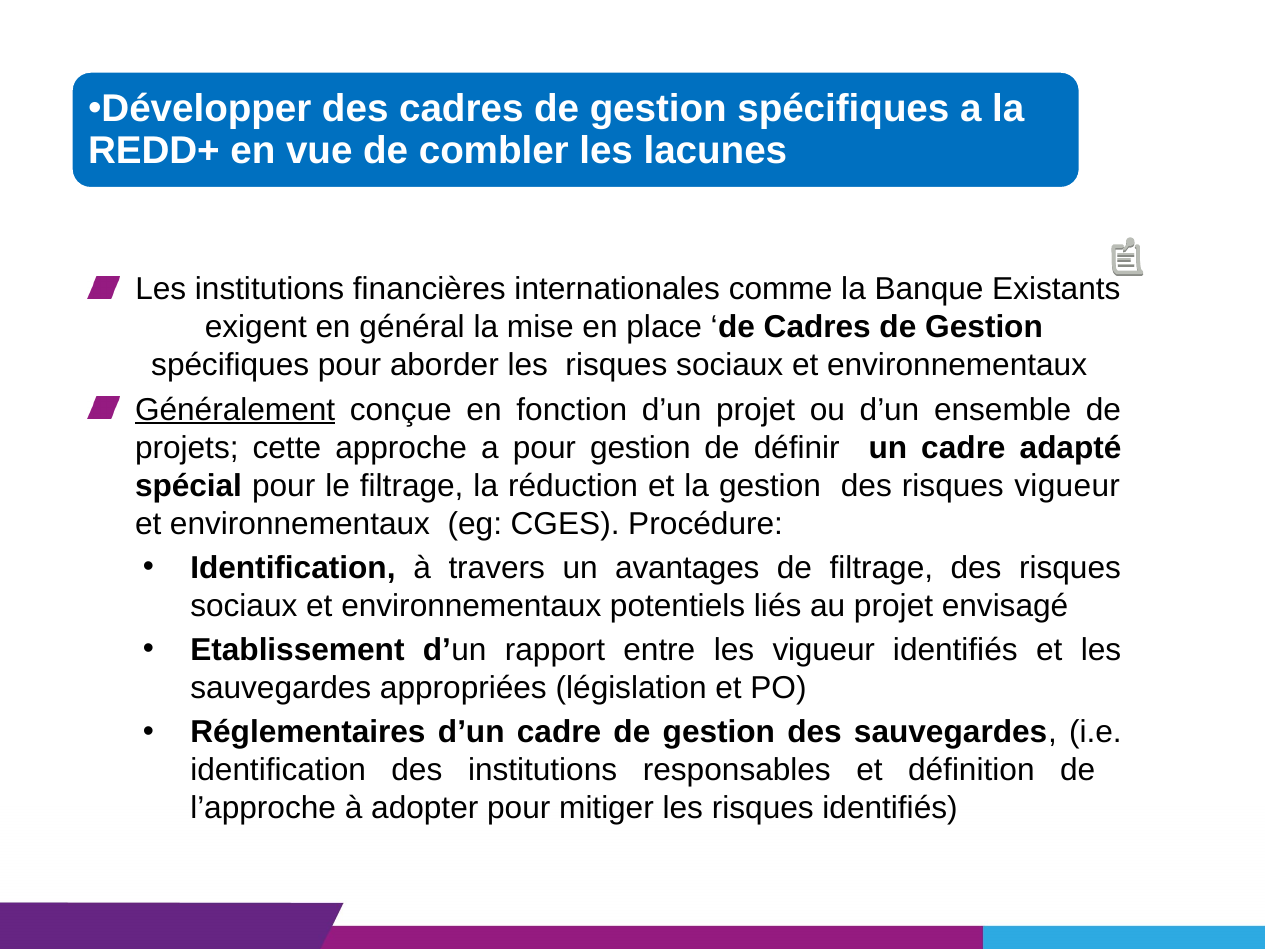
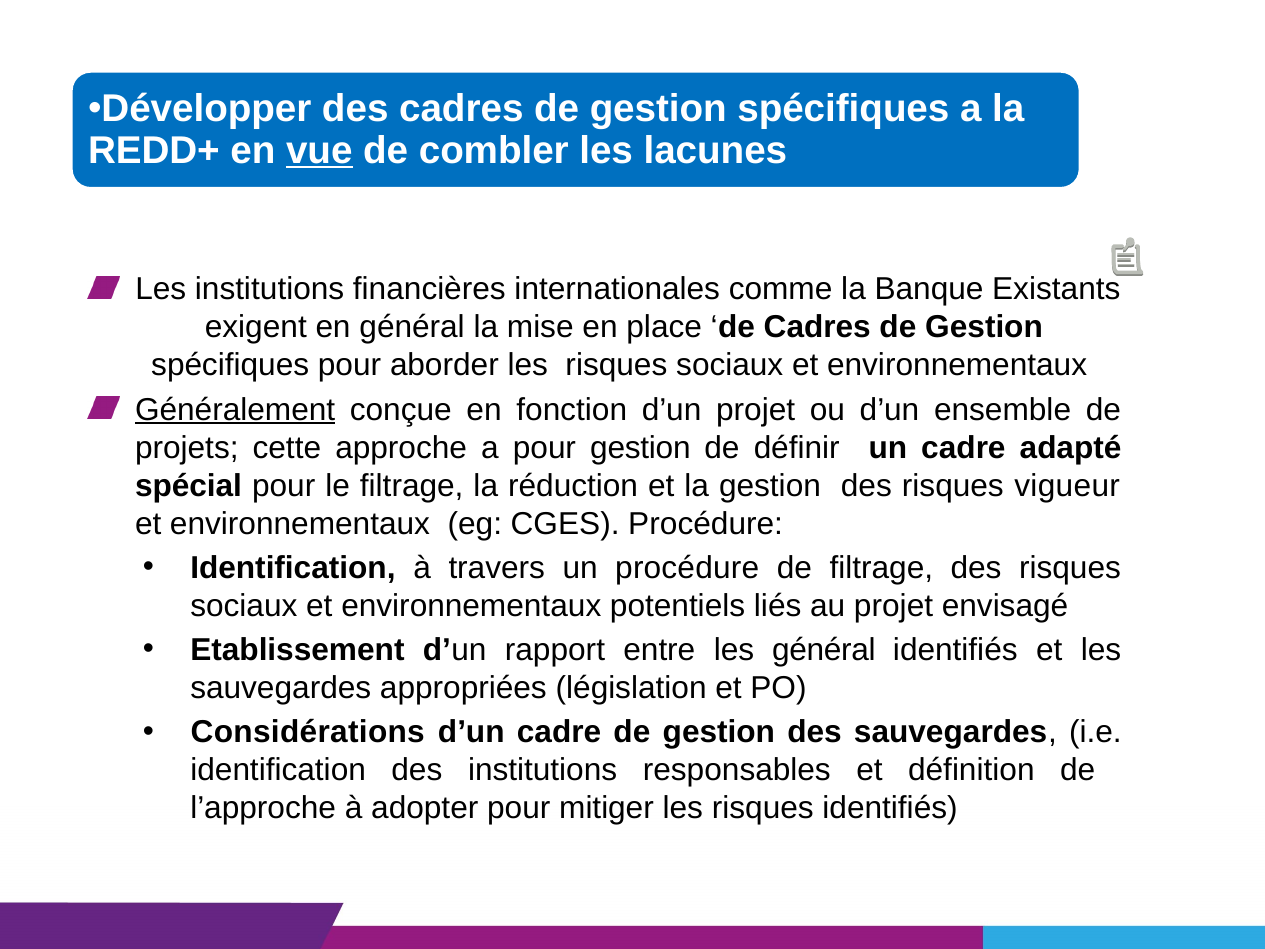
vue underline: none -> present (319, 150)
un avantages: avantages -> procédure (687, 568)
les vigueur: vigueur -> général (824, 650)
Réglementaires: Réglementaires -> Considérations (308, 732)
